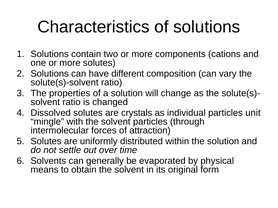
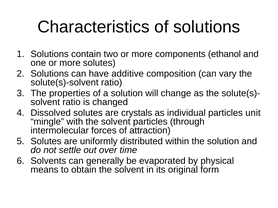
cations: cations -> ethanol (224, 54)
different: different -> additive (128, 74)
